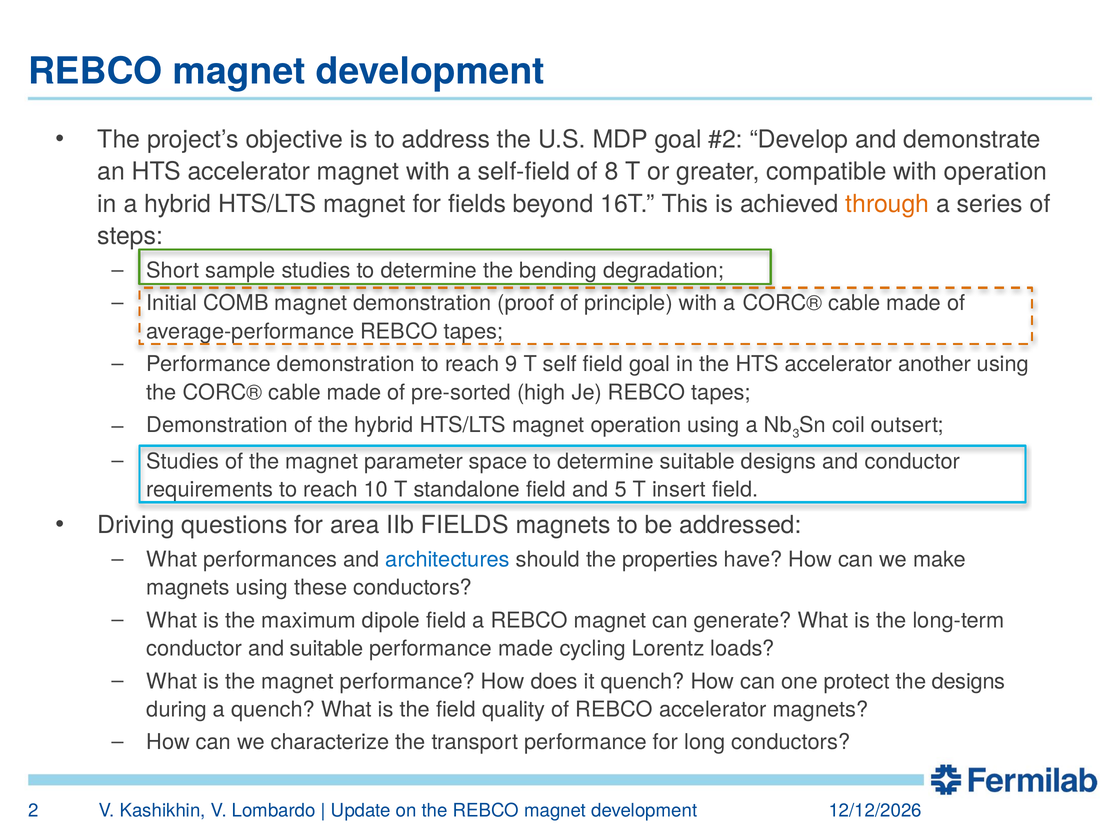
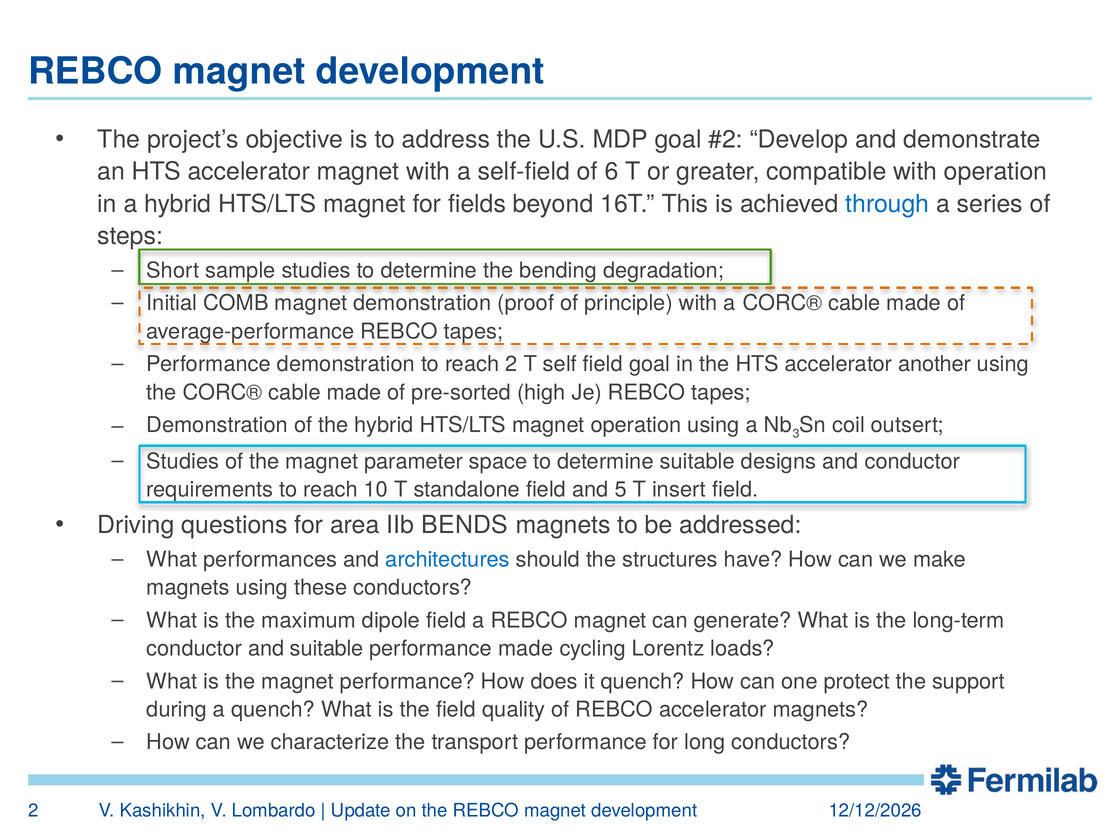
8: 8 -> 6 (612, 172)
through colour: orange -> blue (887, 204)
reach 9: 9 -> 2 (511, 364)
IIb FIELDS: FIELDS -> BENDS (465, 525)
properties: properties -> structures (670, 560)
the designs: designs -> support (968, 681)
